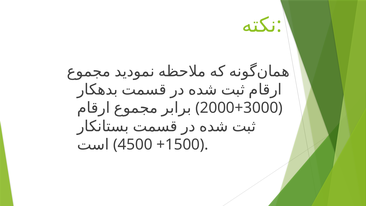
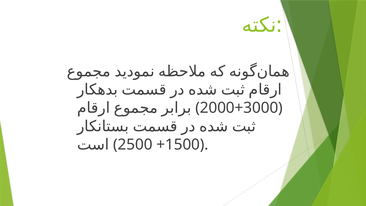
4500: 4500 -> 2500 (135, 144)
